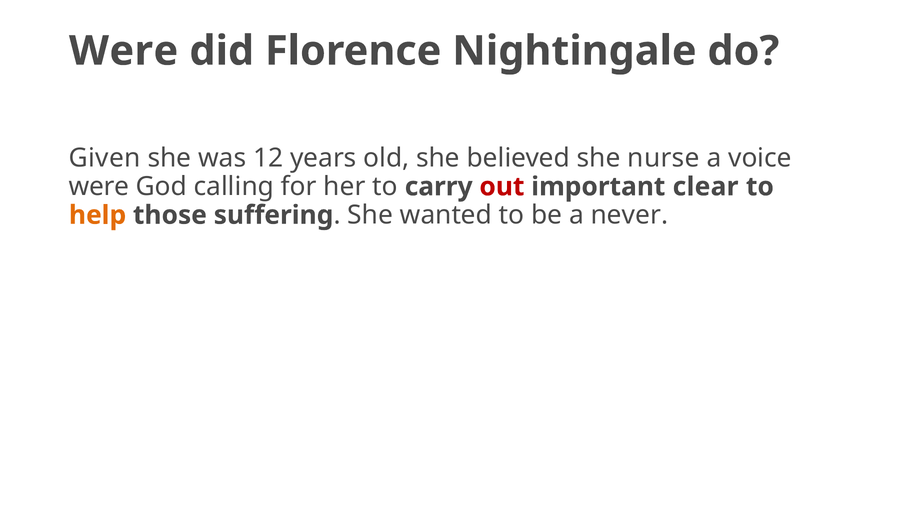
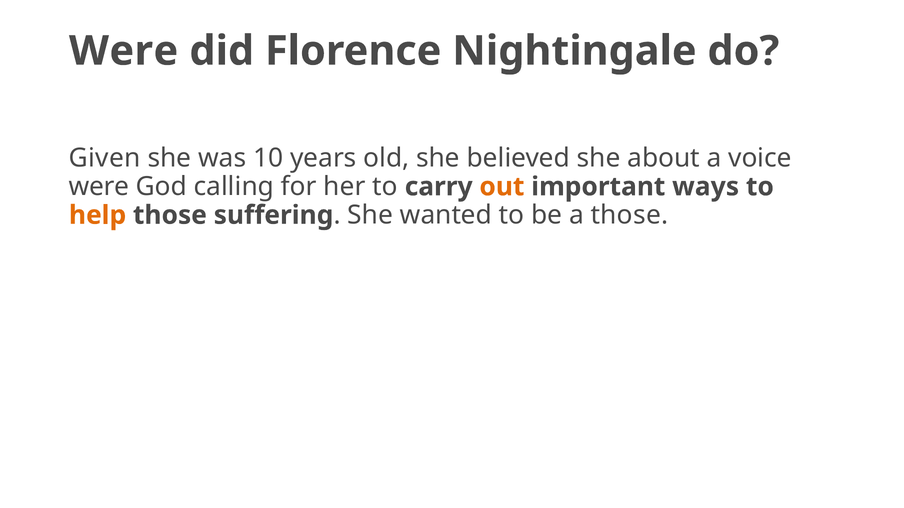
12: 12 -> 10 (268, 158)
nurse: nurse -> about (664, 158)
out colour: red -> orange (502, 187)
clear: clear -> ways (706, 187)
a never: never -> those (629, 215)
